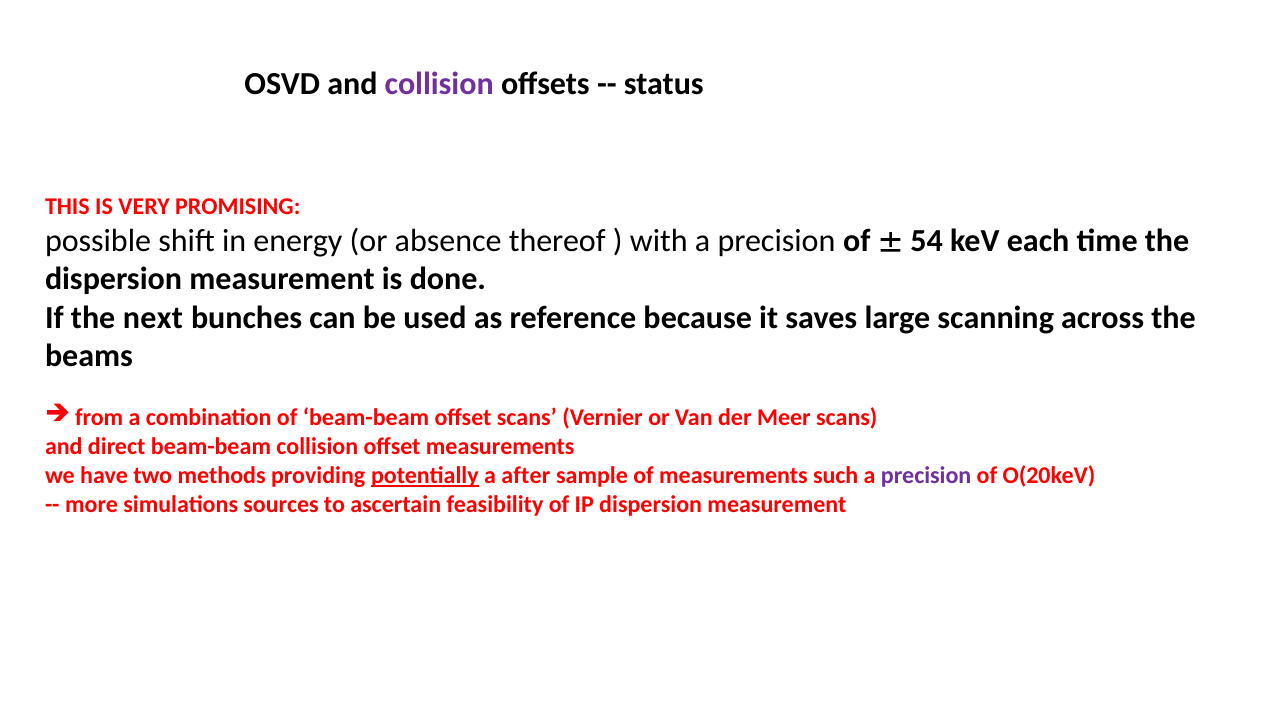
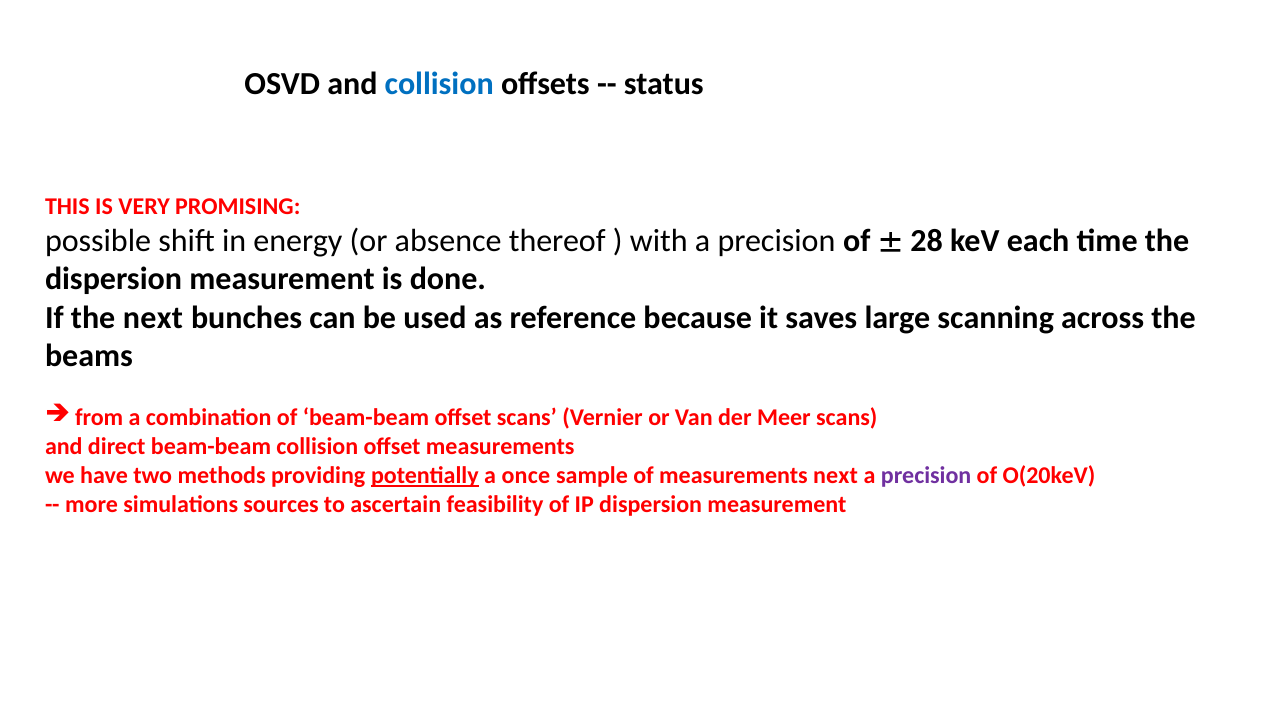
collision colour: purple -> blue (439, 84)
54: 54 -> 28 (927, 241)
after: after -> once (526, 476)
measurements such: such -> next (836, 476)
